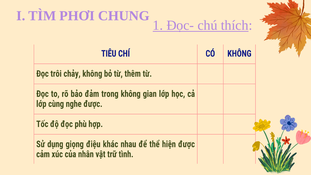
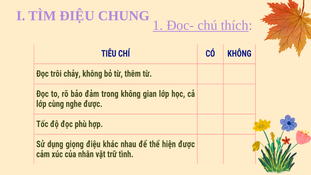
PHƠI: PHƠI -> ĐIỆU (77, 16)
